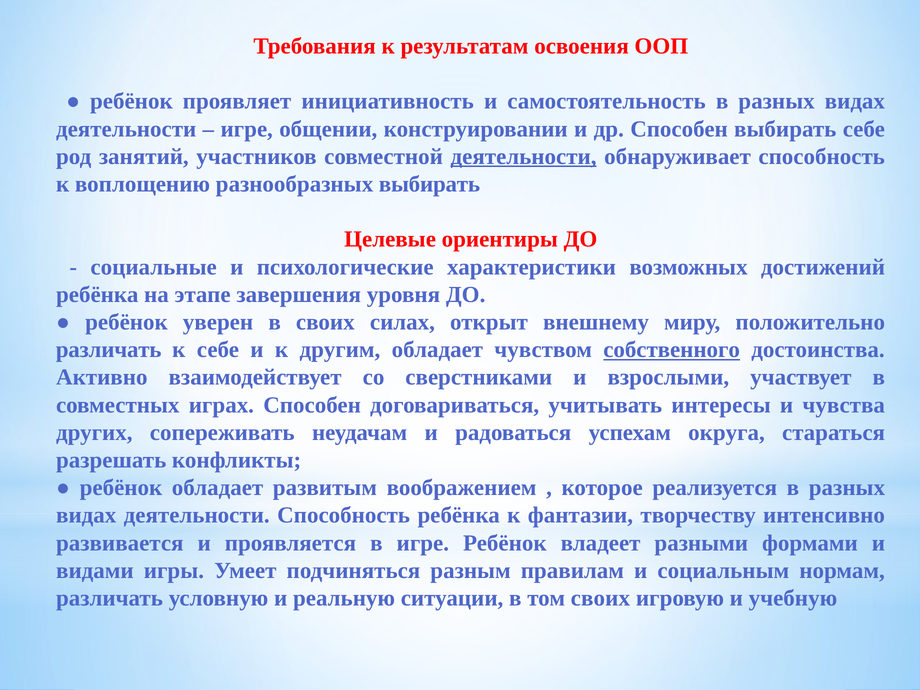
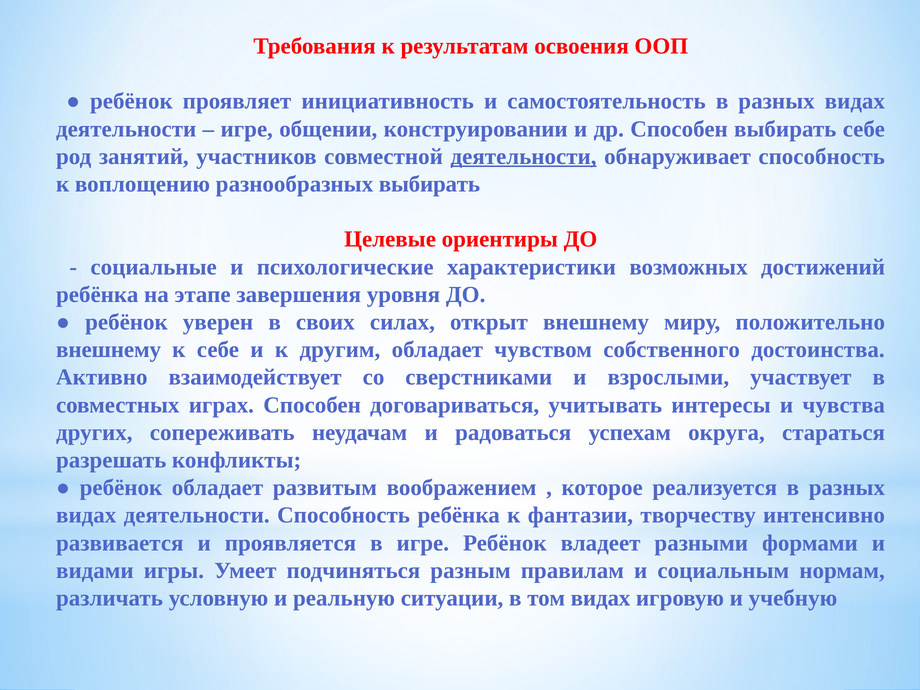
различать: различать -> внешнему (109, 350)
собственного underline: present -> none (672, 350)
том своих: своих -> видах (601, 598)
